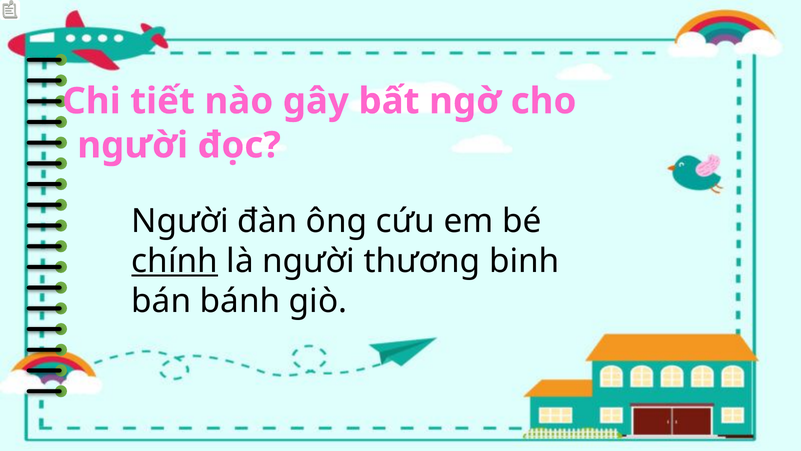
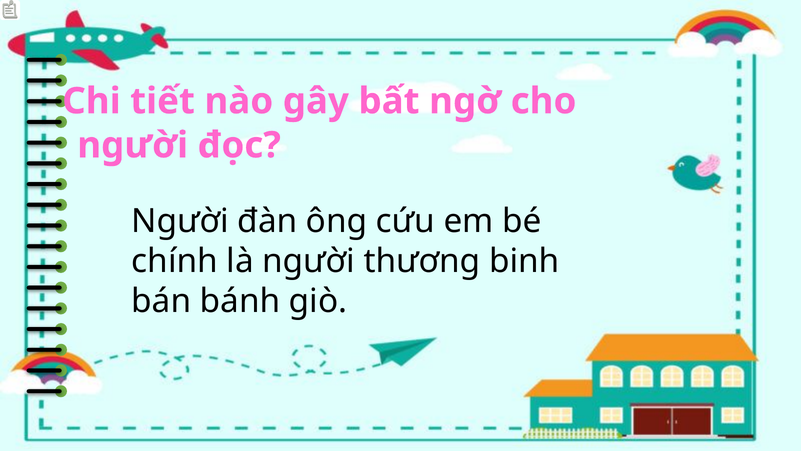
chính underline: present -> none (175, 261)
